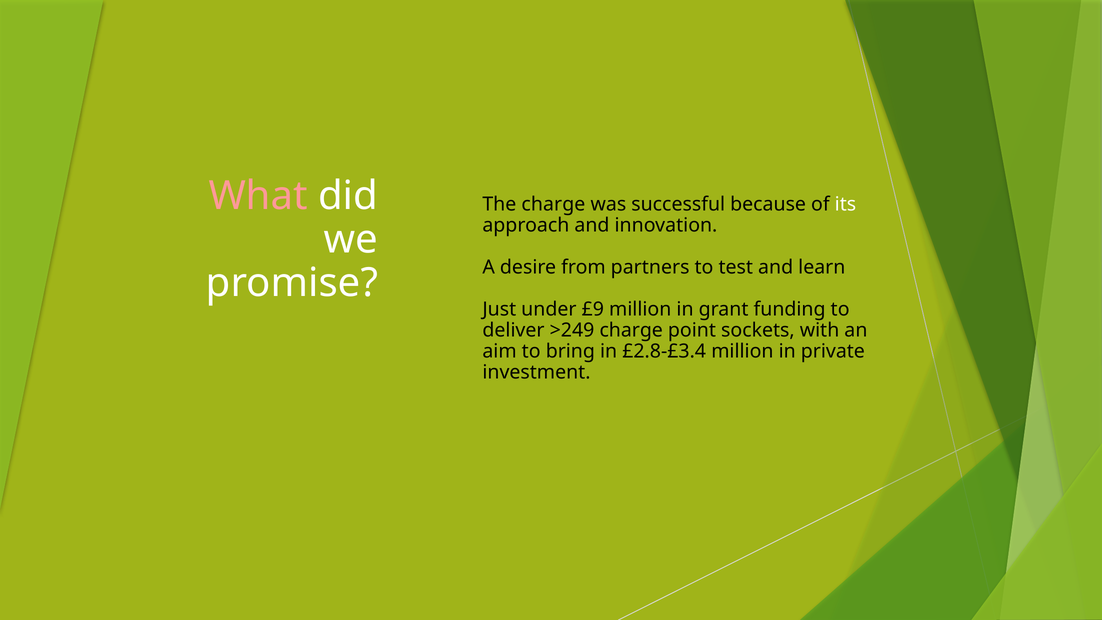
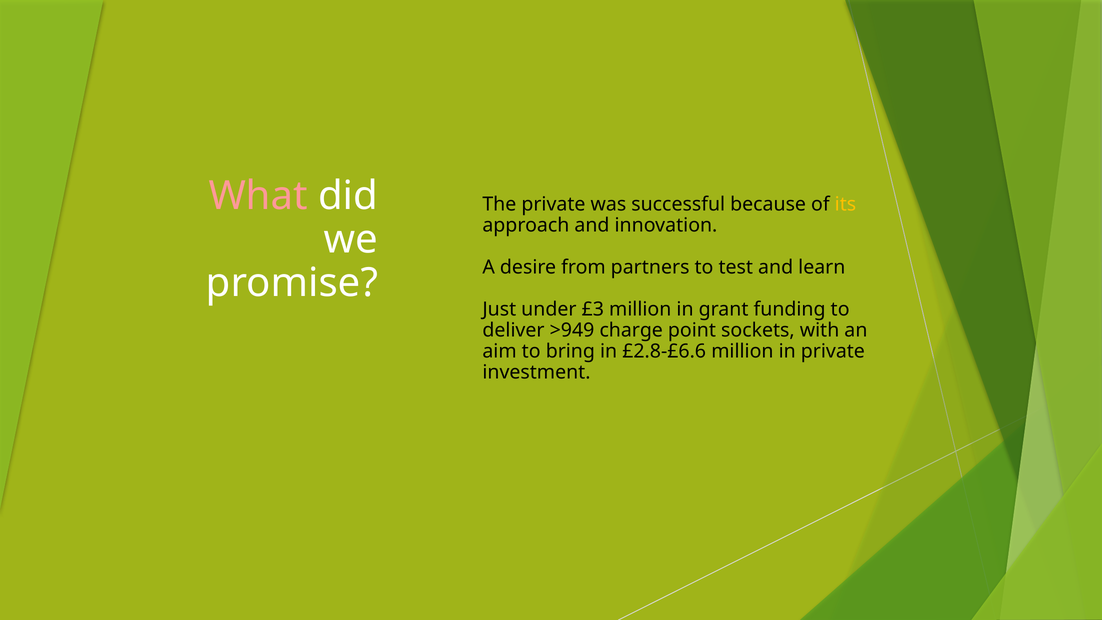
The charge: charge -> private (553, 204)
its colour: white -> yellow (845, 204)
£9: £9 -> £3 (593, 309)
>249: >249 -> >949 (572, 330)
£2.8-£3.4: £2.8-£3.4 -> £2.8-£6.6 (664, 351)
